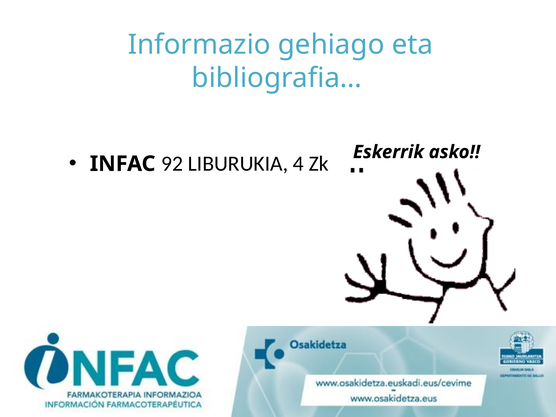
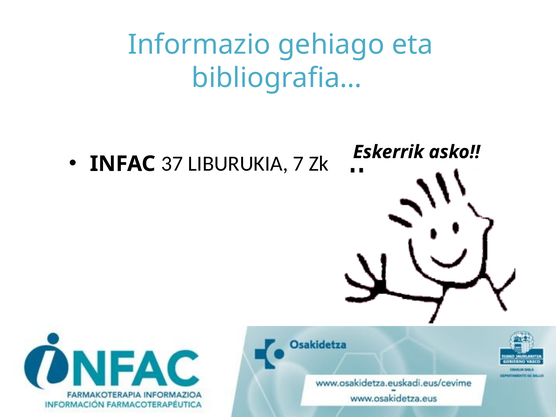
92: 92 -> 37 (172, 164)
4: 4 -> 7 (298, 164)
